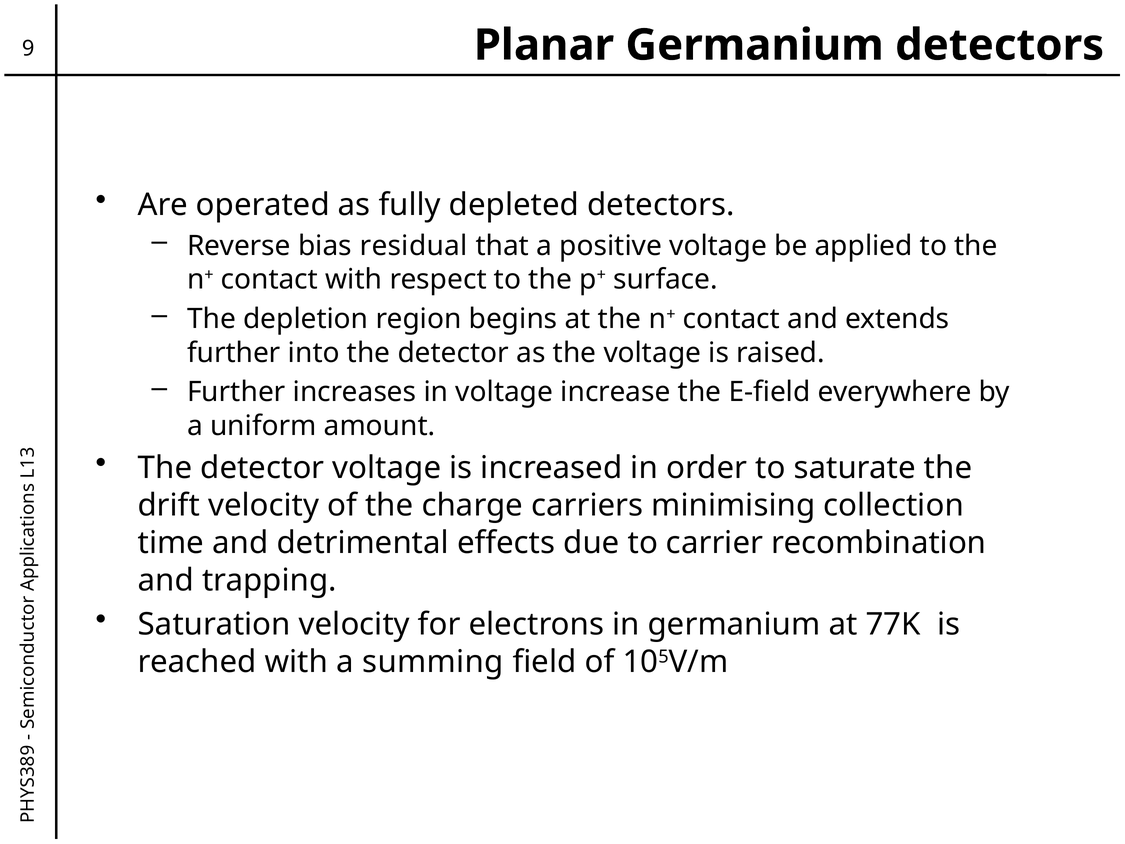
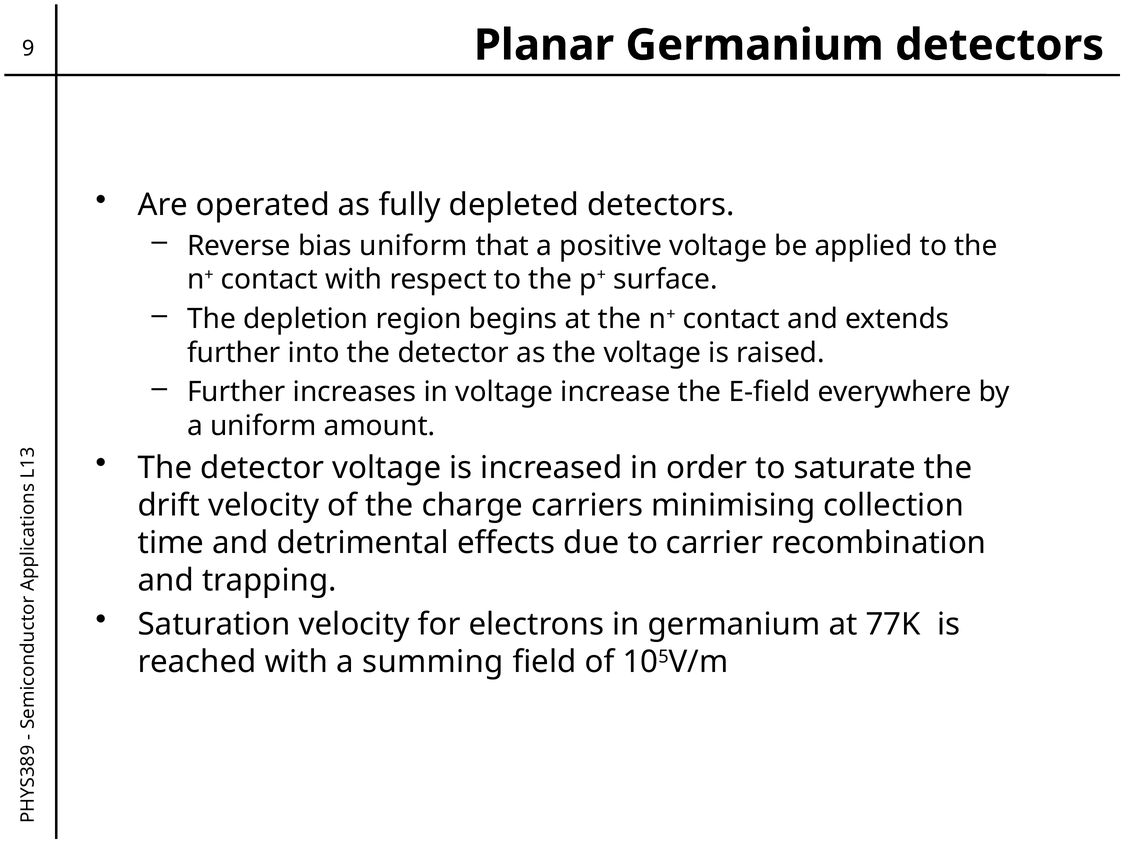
bias residual: residual -> uniform (414, 246)
